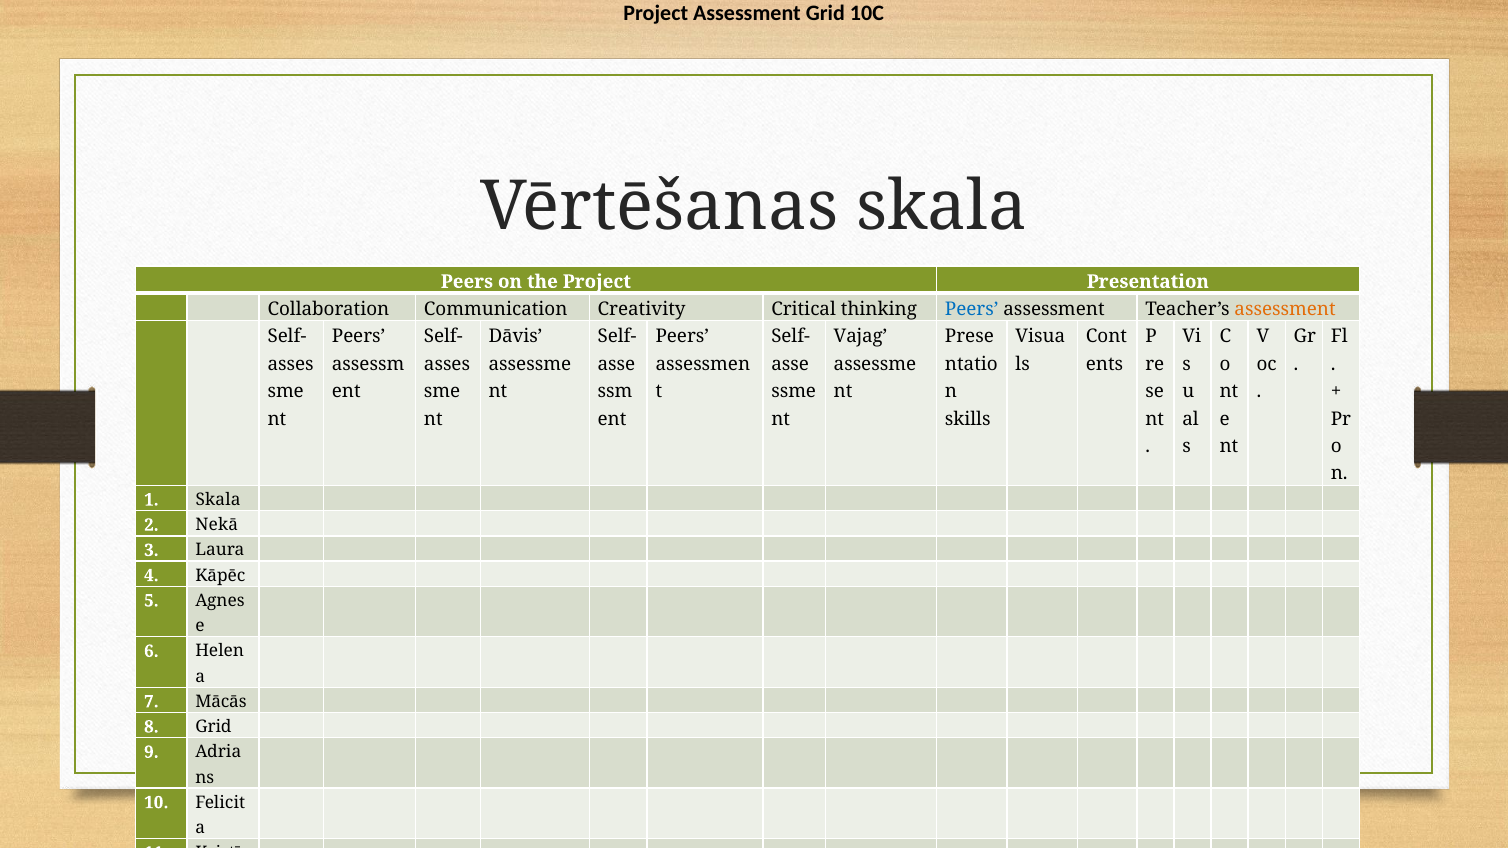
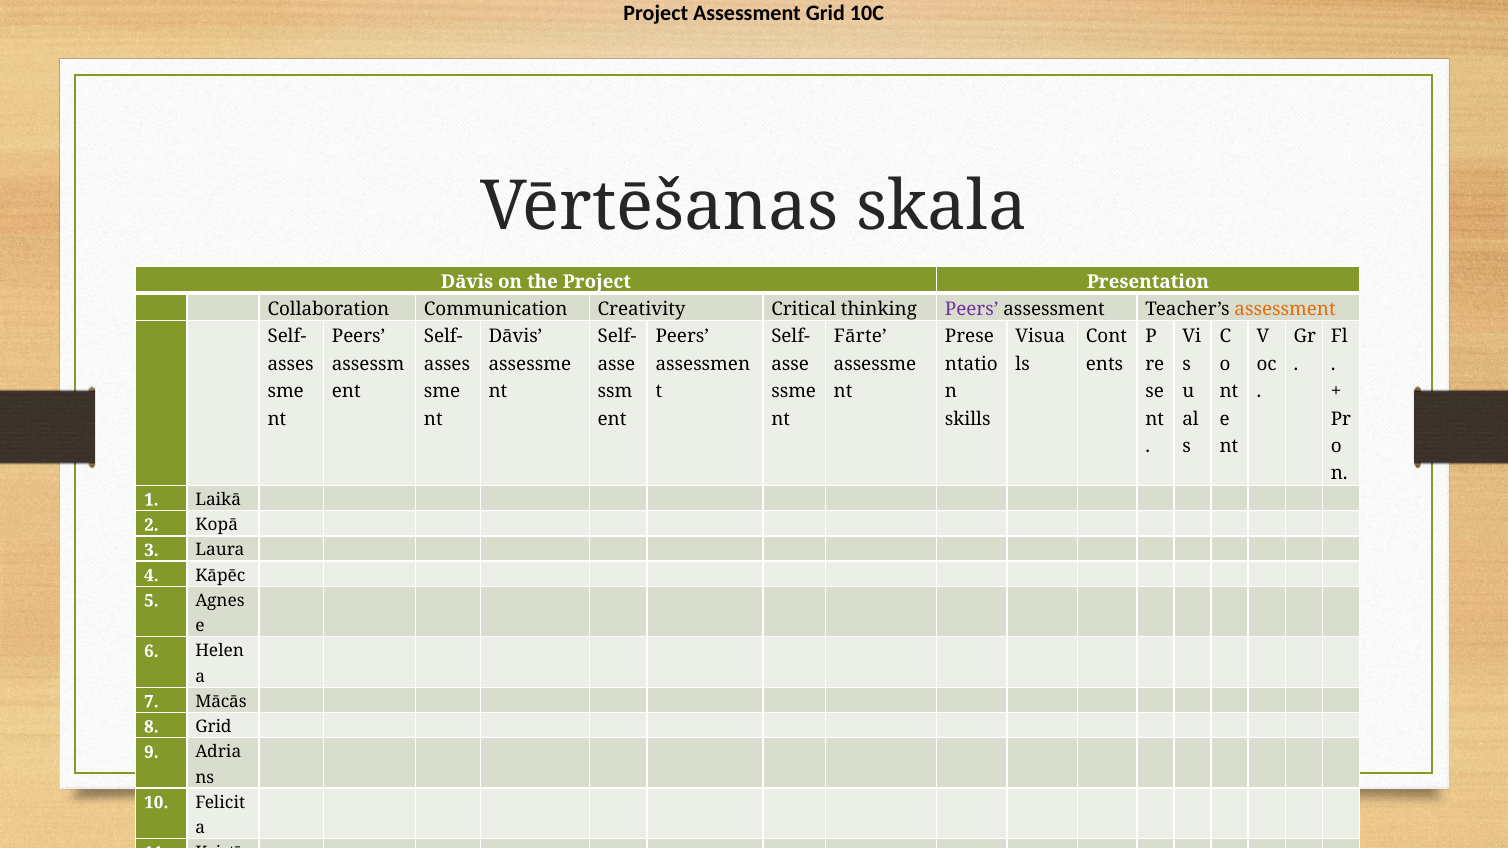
Peers: Peers -> Dāvis (467, 282)
Peers colour: blue -> purple (972, 309)
Vajag: Vajag -> Fārte (860, 337)
1 Skala: Skala -> Laikā (218, 500)
Nekā: Nekā -> Kopā (217, 525)
